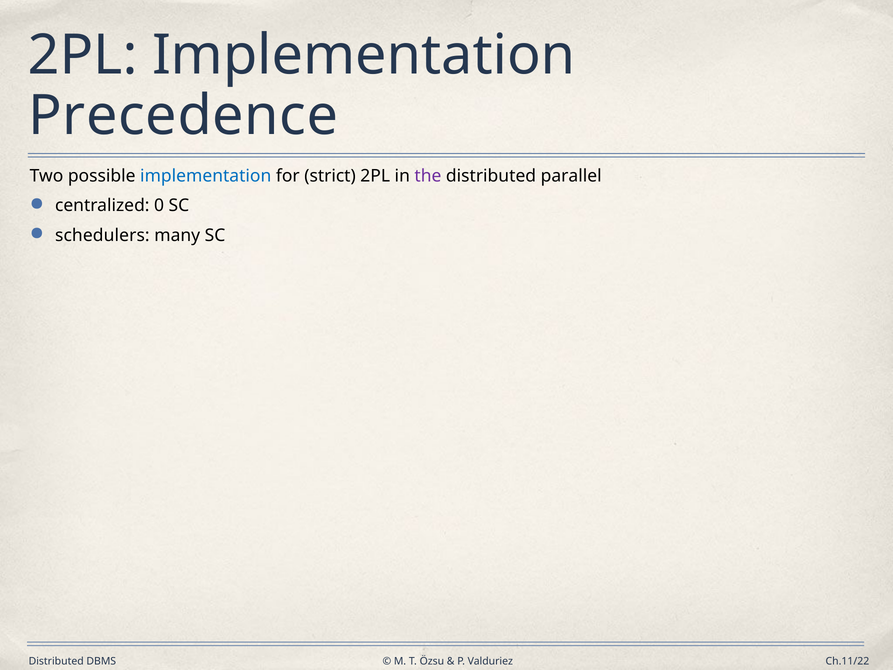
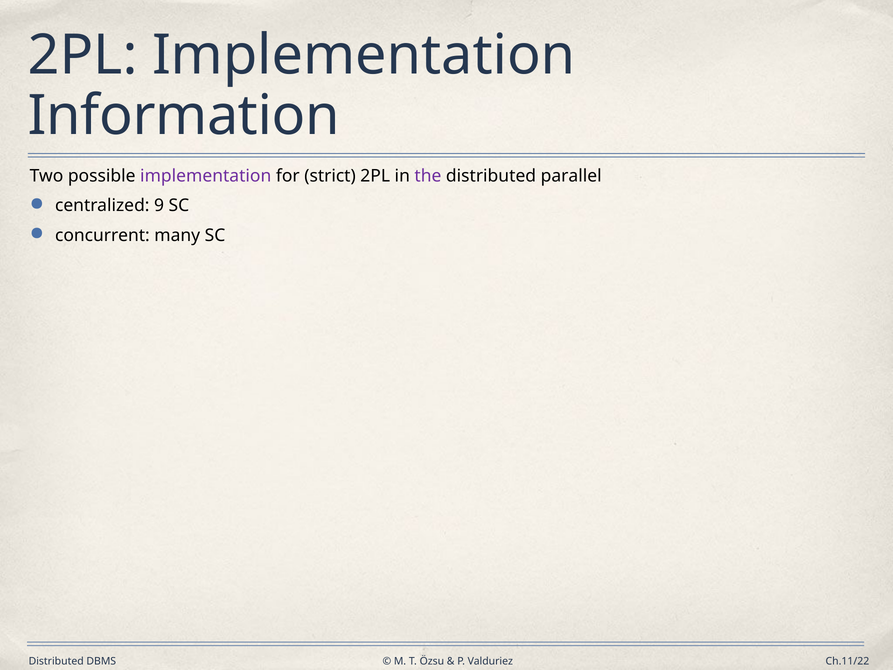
Precedence: Precedence -> Information (184, 116)
implementation colour: blue -> purple (206, 176)
0: 0 -> 9 (159, 206)
schedulers: schedulers -> concurrent (102, 235)
